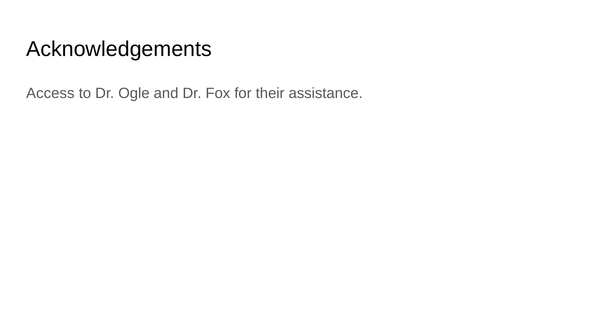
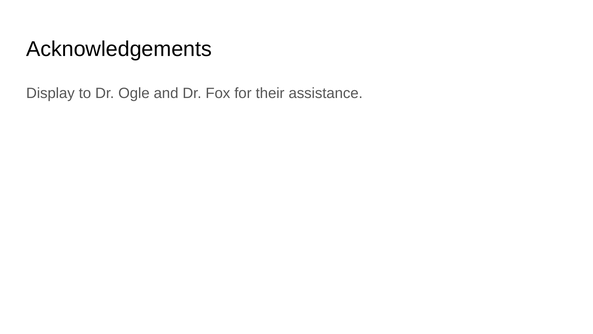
Access: Access -> Display (50, 93)
